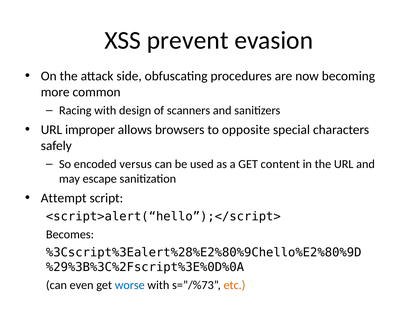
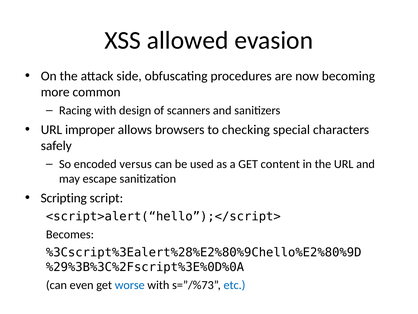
prevent: prevent -> allowed (188, 40)
opposite: opposite -> checking (246, 129)
Attempt: Attempt -> Scripting (64, 198)
etc colour: orange -> blue (234, 285)
